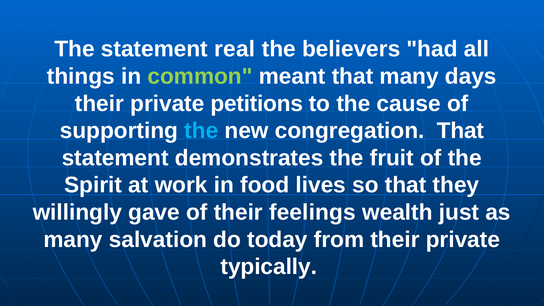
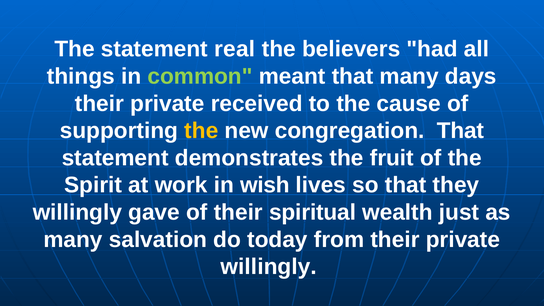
petitions: petitions -> received (257, 104)
the colour: light blue -> yellow (201, 131)
food: food -> wish (265, 185)
feelings: feelings -> spiritual (313, 212)
typically: typically -> willingly (269, 267)
